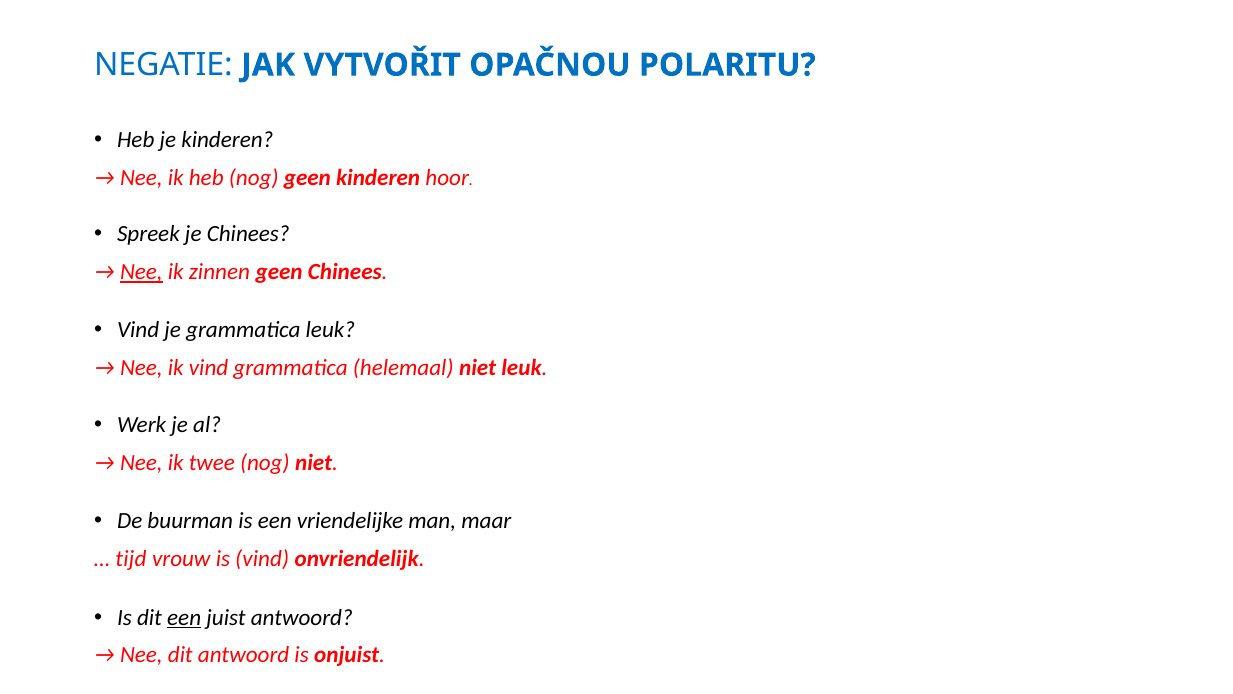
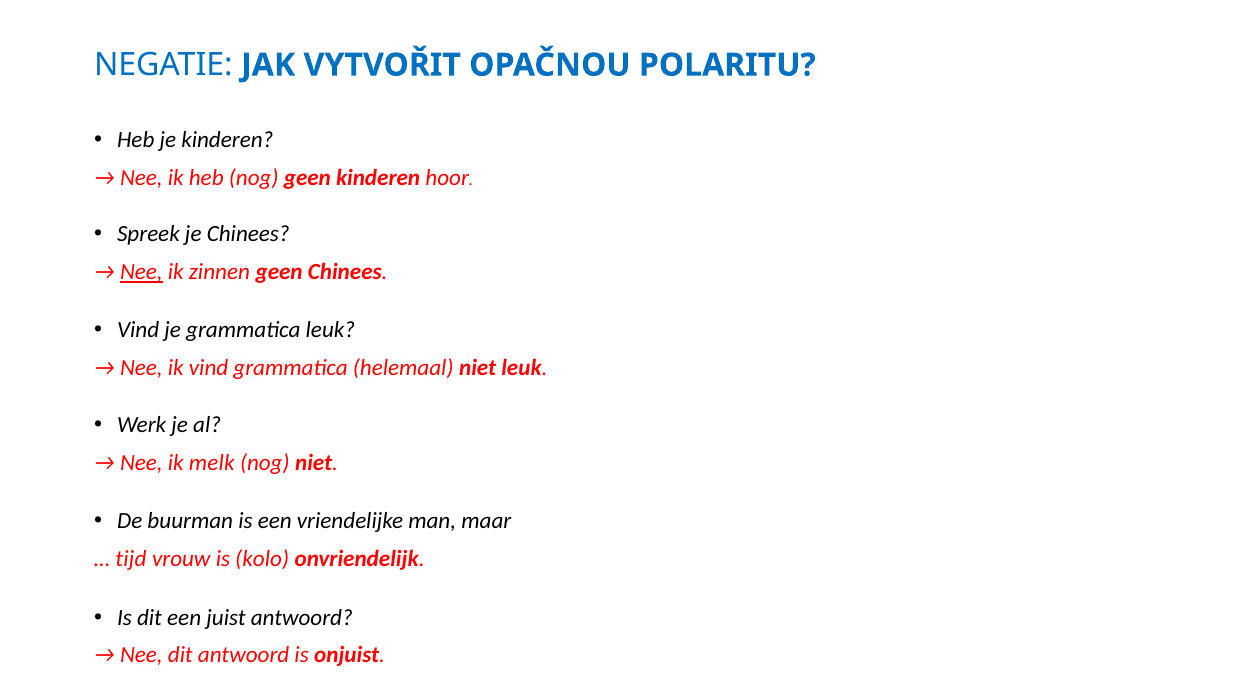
twee: twee -> melk (212, 463)
is vind: vind -> kolo (262, 558)
een underline: present -> none (184, 617)
